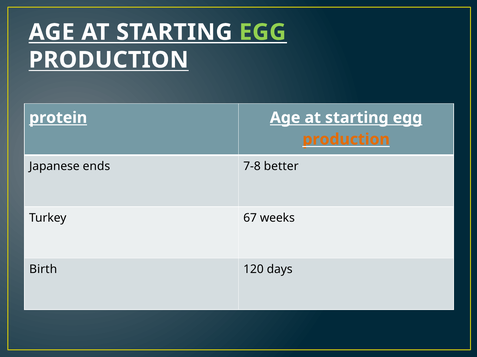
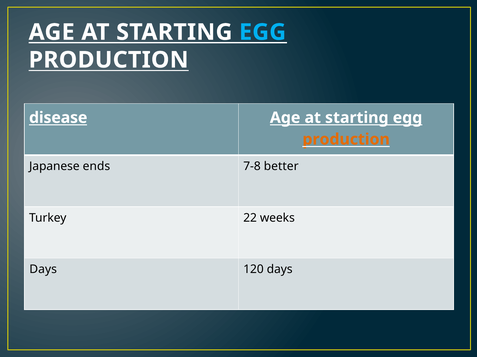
EGG colour: light green -> light blue (263, 32)
protein: protein -> disease (58, 118)
67: 67 -> 22 (250, 218)
Birth: Birth -> Days (43, 270)
